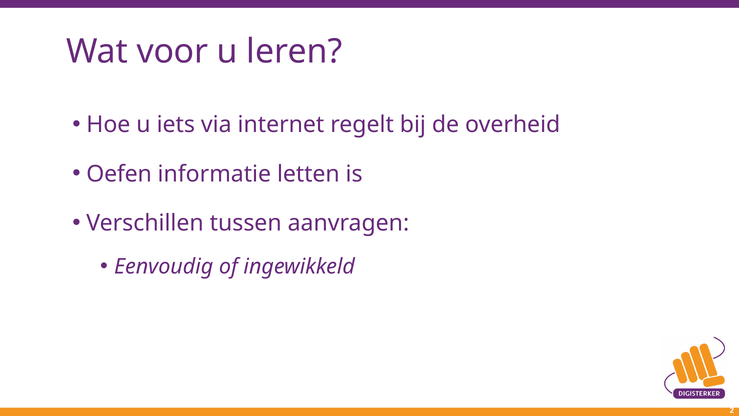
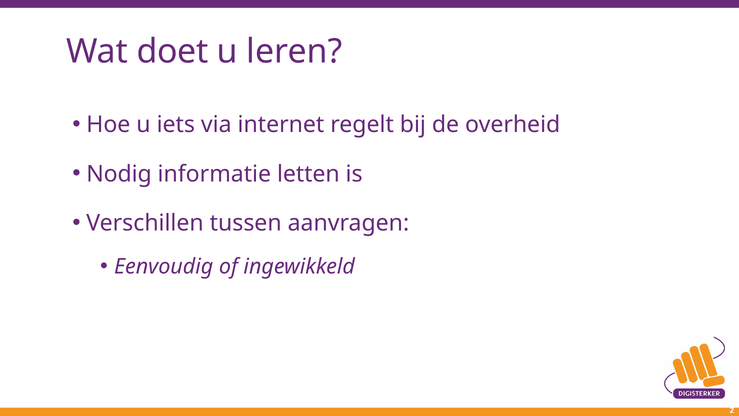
voor: voor -> doet (173, 52)
Oefen: Oefen -> Nodig (119, 174)
